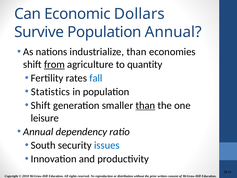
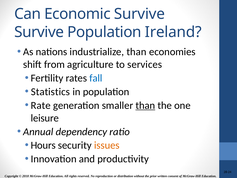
Economic Dollars: Dollars -> Survive (139, 14)
Population Annual: Annual -> Ireland (173, 32)
from underline: present -> none (54, 64)
quantity: quantity -> services (145, 64)
Shift: Shift -> Rate (41, 105)
South: South -> Hours (43, 145)
issues colour: blue -> orange (107, 145)
